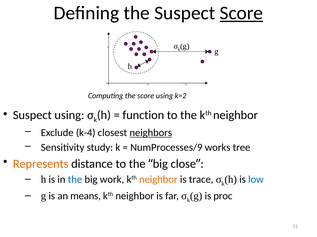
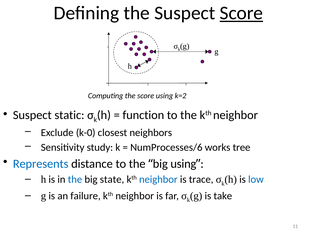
Suspect using: using -> static (69, 115)
k-4: k-4 -> k-0 (86, 133)
neighbors underline: present -> none (151, 133)
NumProcesses/9: NumProcesses/9 -> NumProcesses/6 (166, 148)
Represents colour: orange -> blue (41, 164)
big close: close -> using (183, 164)
work: work -> state (112, 180)
neighbor colour: orange -> blue (158, 180)
means: means -> failure (86, 196)
proc: proc -> take (223, 196)
